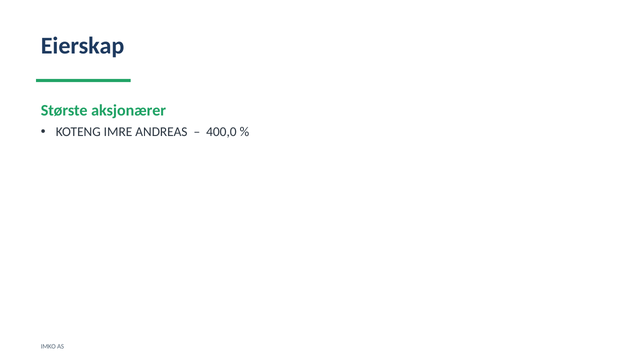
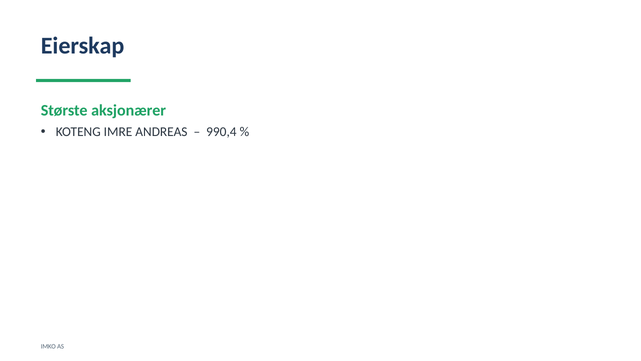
400,0: 400,0 -> 990,4 (221, 132)
